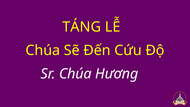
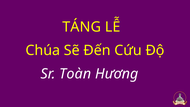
Sr Chúa: Chúa -> Toàn (75, 74)
